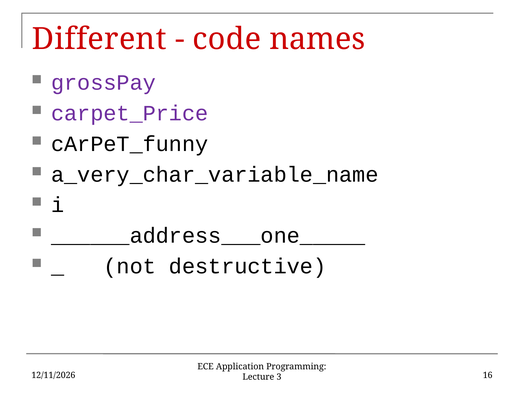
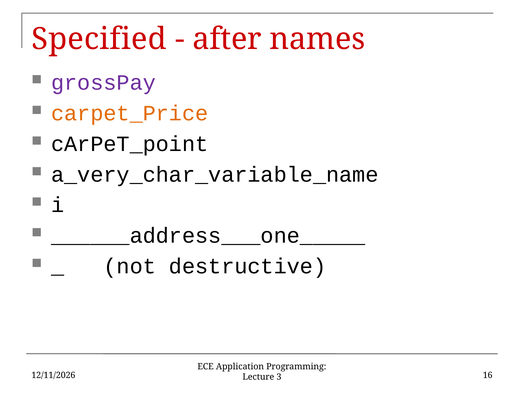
Different: Different -> Specified (99, 39)
code: code -> after (227, 39)
carpet_Price colour: purple -> orange (130, 113)
cArPeT_funny: cArPeT_funny -> cArPeT_point (130, 144)
